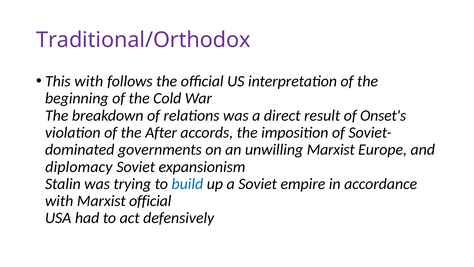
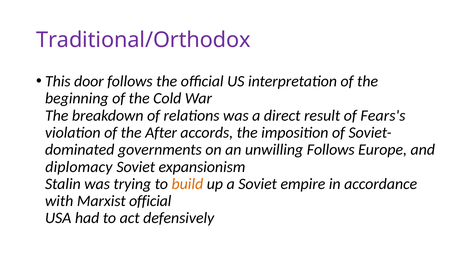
This with: with -> door (89, 81)
Onset's: Onset's -> Fears's (383, 115)
unwilling Marxist: Marxist -> Follows (331, 149)
build colour: blue -> orange (187, 184)
